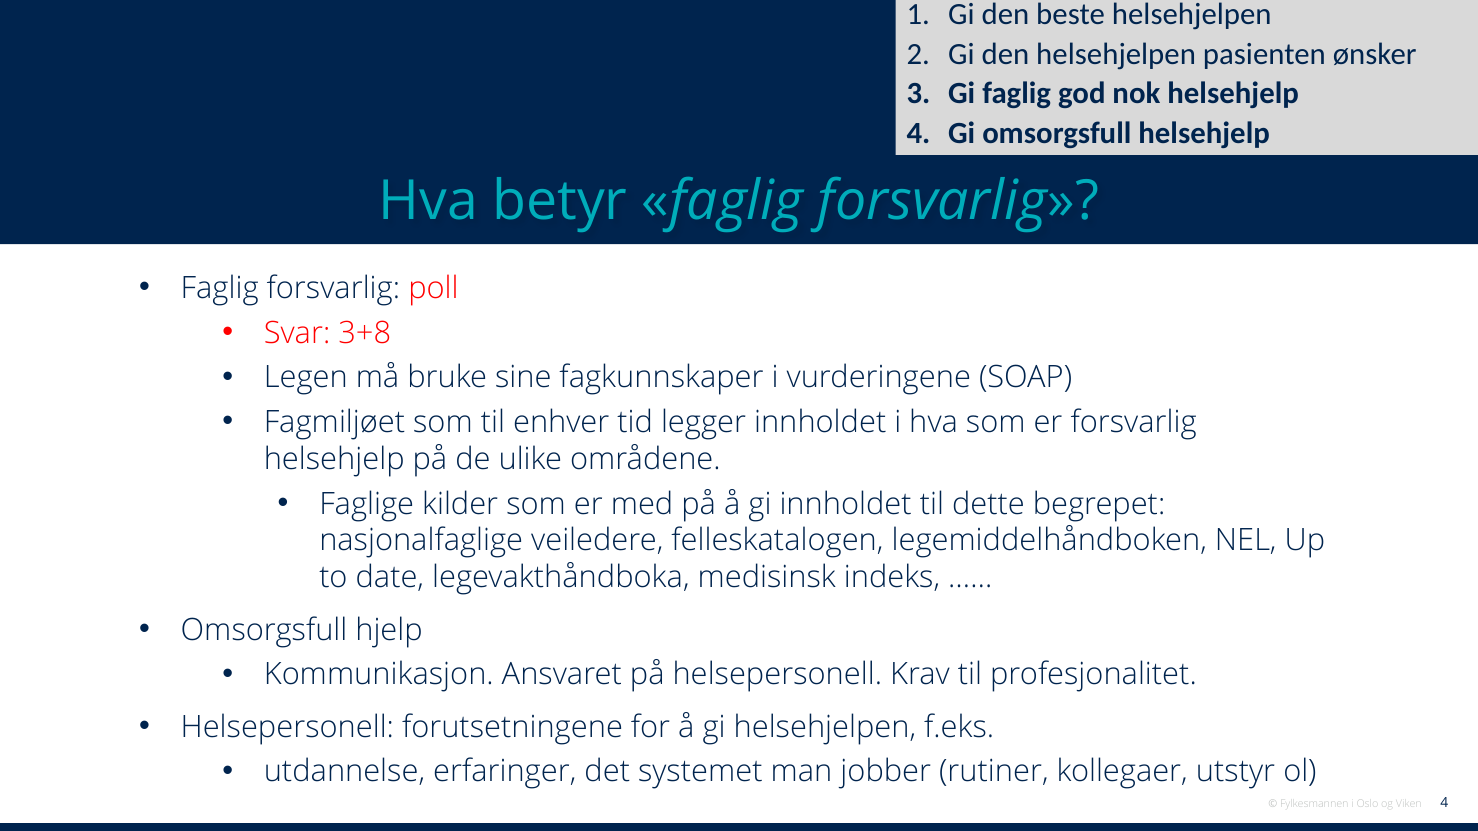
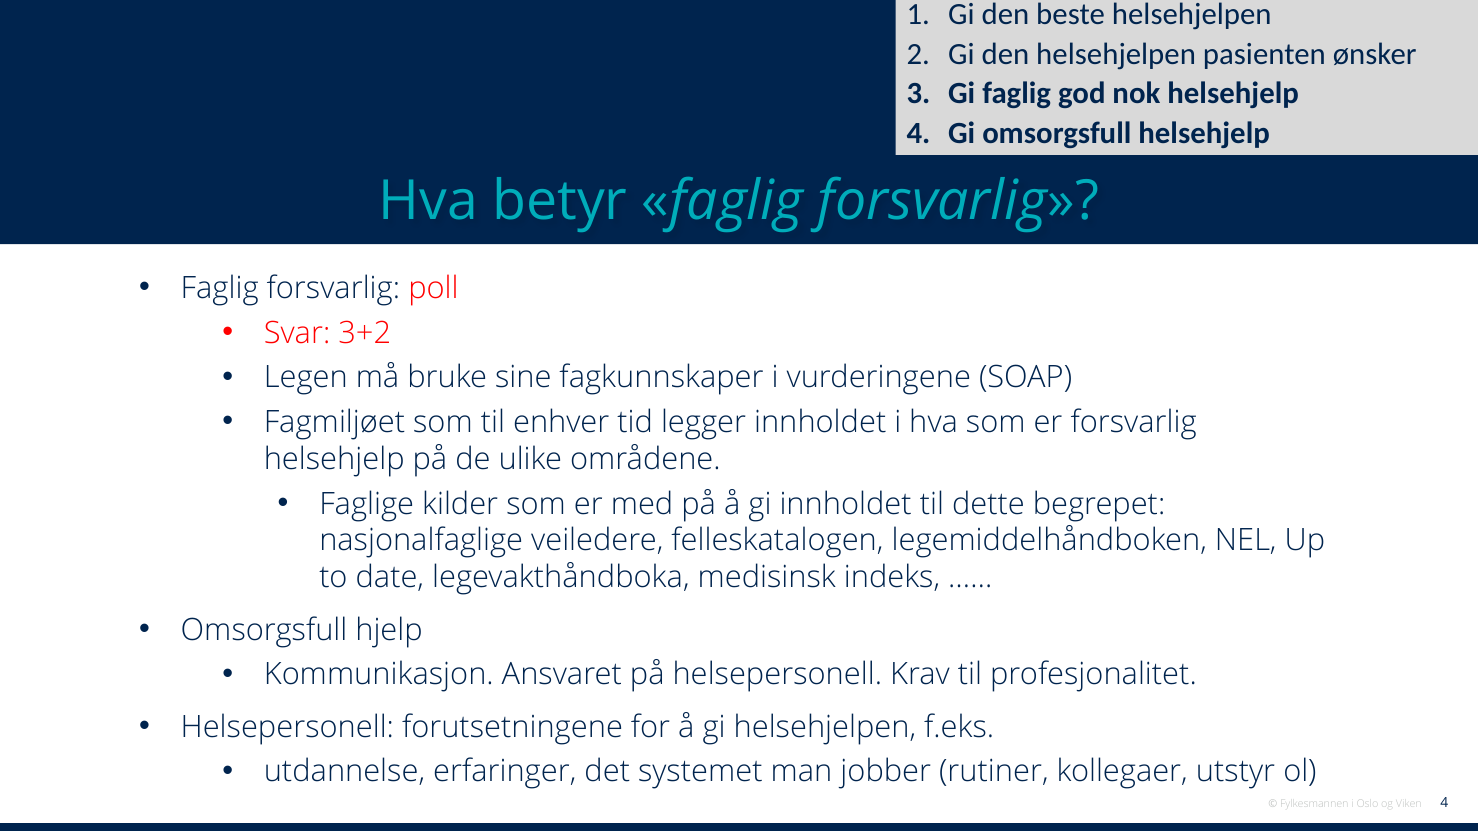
3+8: 3+8 -> 3+2 (365, 333)
